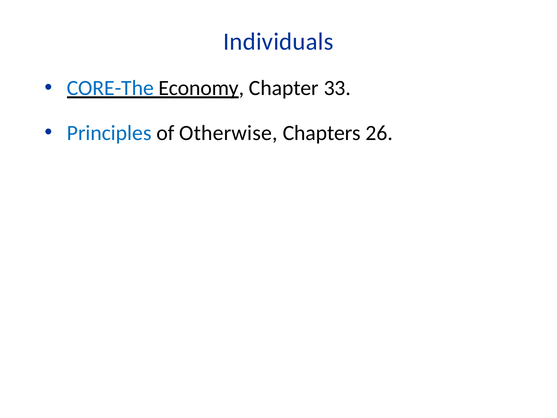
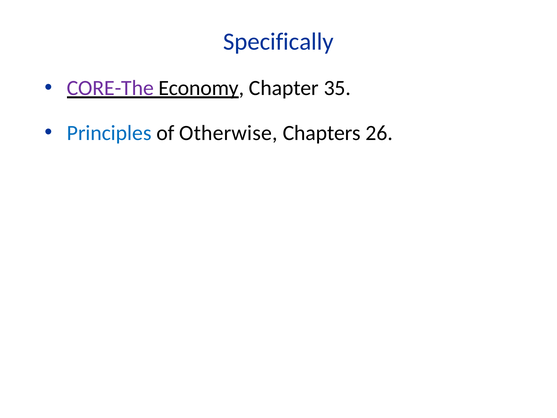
Individuals: Individuals -> Specifically (278, 42)
CORE-The colour: blue -> purple (110, 88)
33: 33 -> 35 (337, 88)
